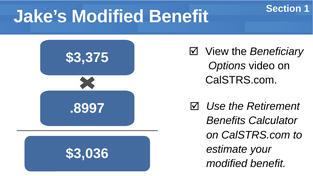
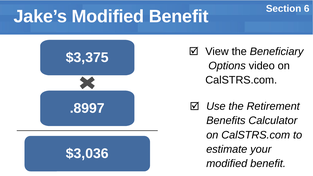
1: 1 -> 6 (307, 9)
